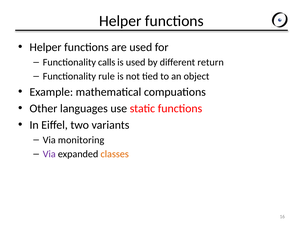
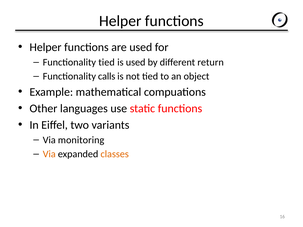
Functionality calls: calls -> tied (107, 62)
rule: rule -> calls (107, 76)
Via colour: purple -> orange (49, 154)
